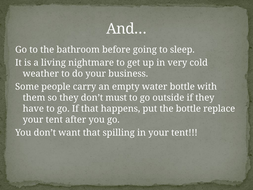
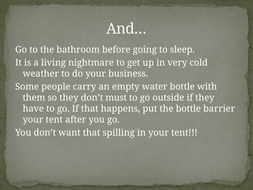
replace: replace -> barrier (219, 109)
